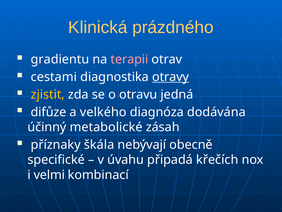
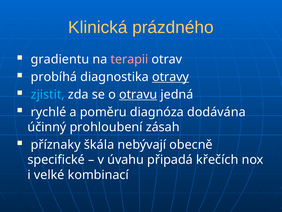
cestami: cestami -> probíhá (54, 77)
zjistit colour: yellow -> light blue (48, 94)
otravu underline: none -> present (138, 94)
difůze: difůze -> rychlé (49, 112)
velkého: velkého -> poměru (103, 112)
metabolické: metabolické -> prohloubení (106, 127)
velmi: velmi -> velké (49, 175)
